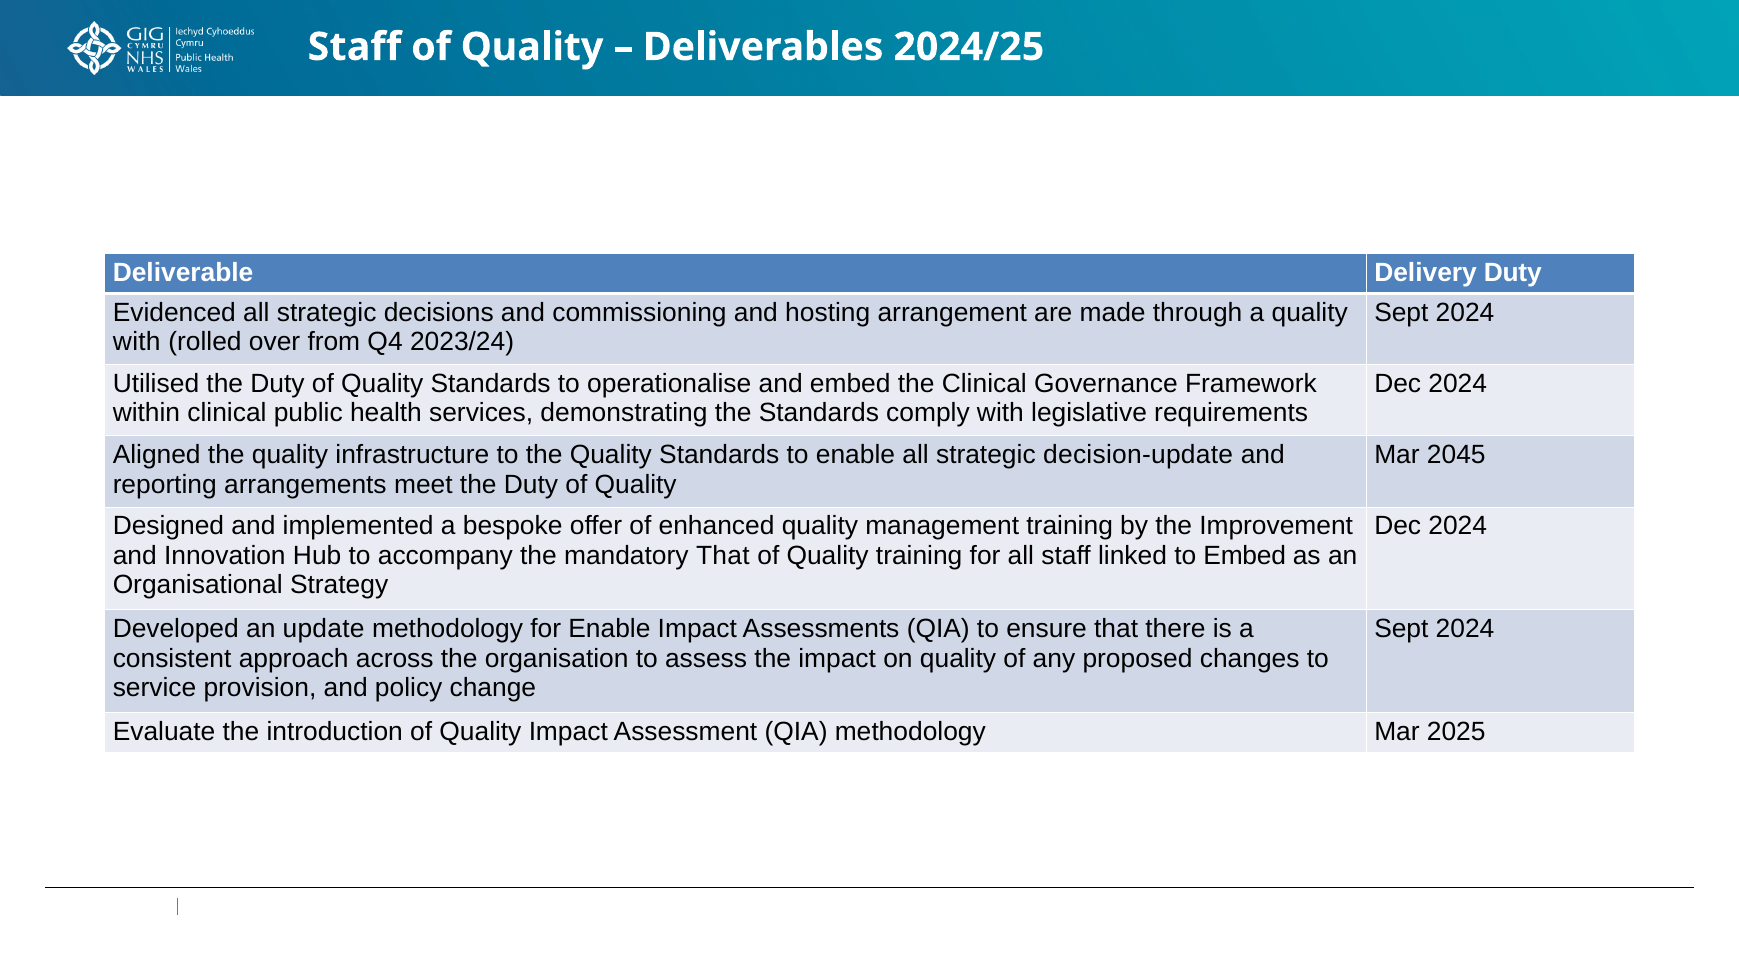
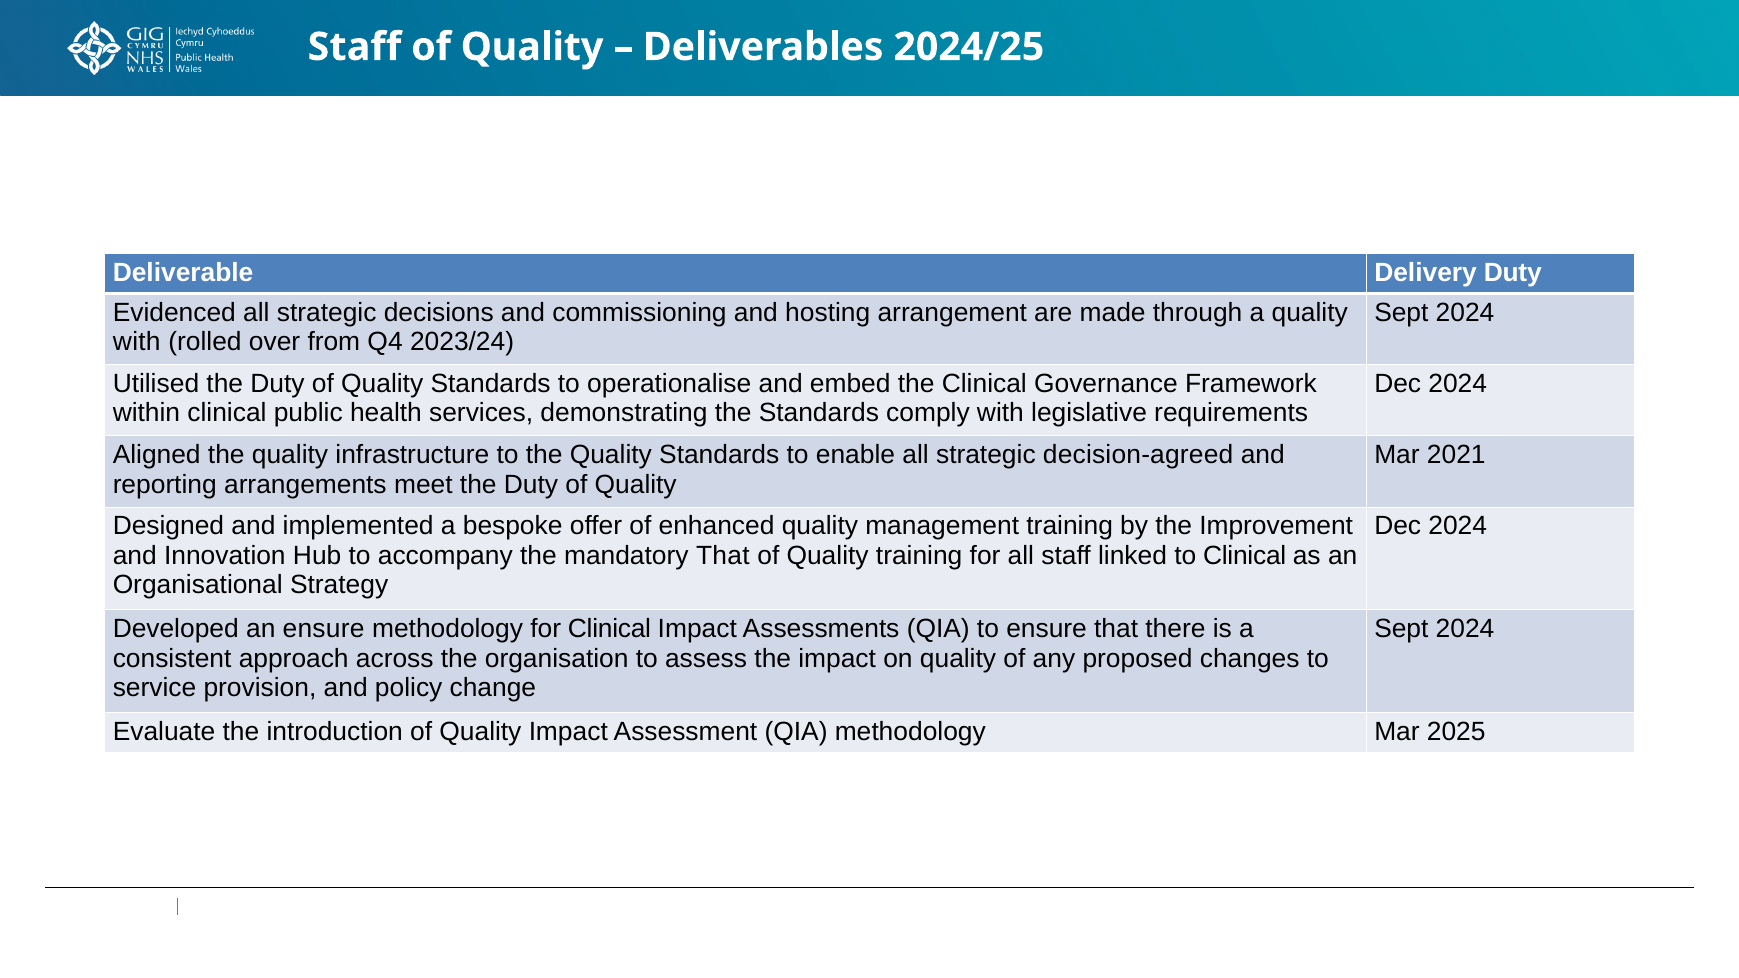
decision-update: decision-update -> decision-agreed (1138, 455)
2045: 2045 -> 2021 (1456, 455)
to Embed: Embed -> Clinical (1245, 556)
an update: update -> ensure (324, 629)
for Enable: Enable -> Clinical (610, 629)
